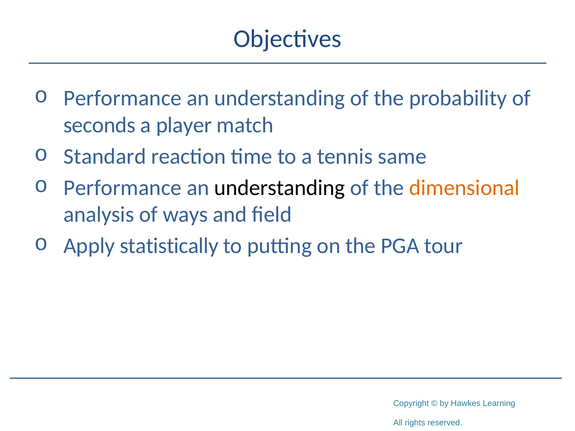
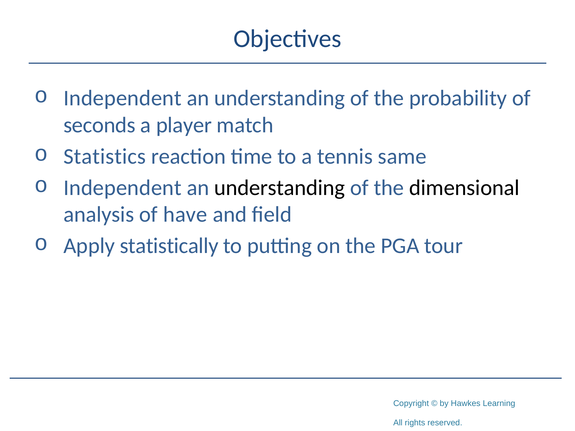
Performance: Performance -> Independent (123, 98)
Standard: Standard -> Statistics (105, 156)
Performance: Performance -> Independent (123, 188)
dimensional colour: orange -> black (464, 188)
ways: ways -> have (185, 215)
